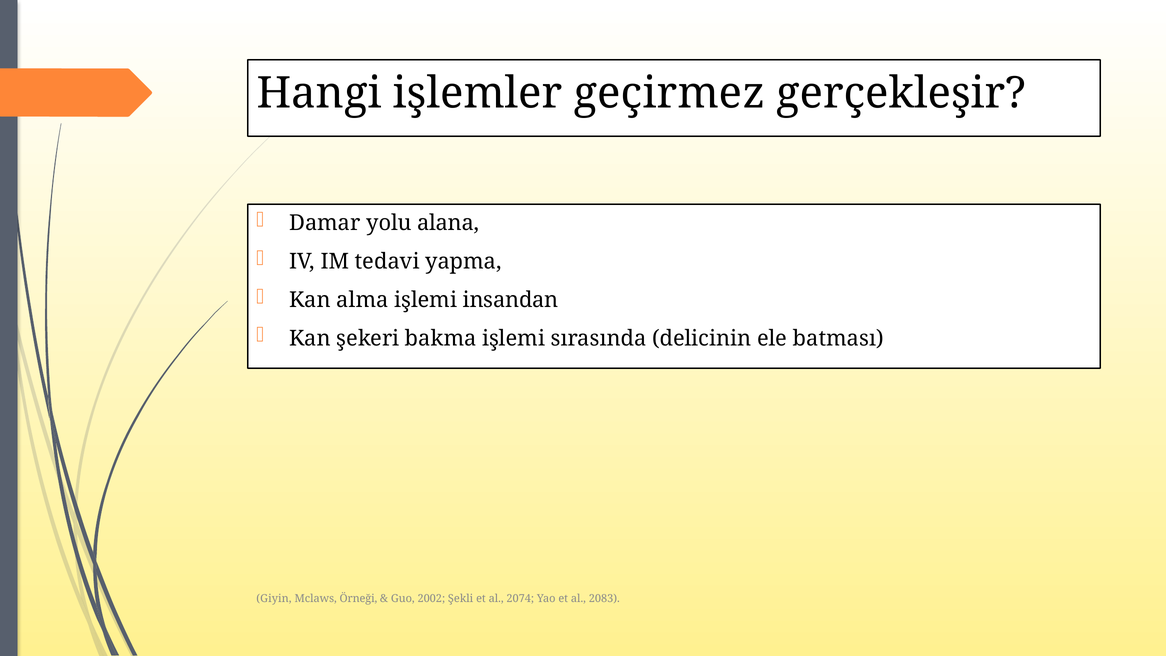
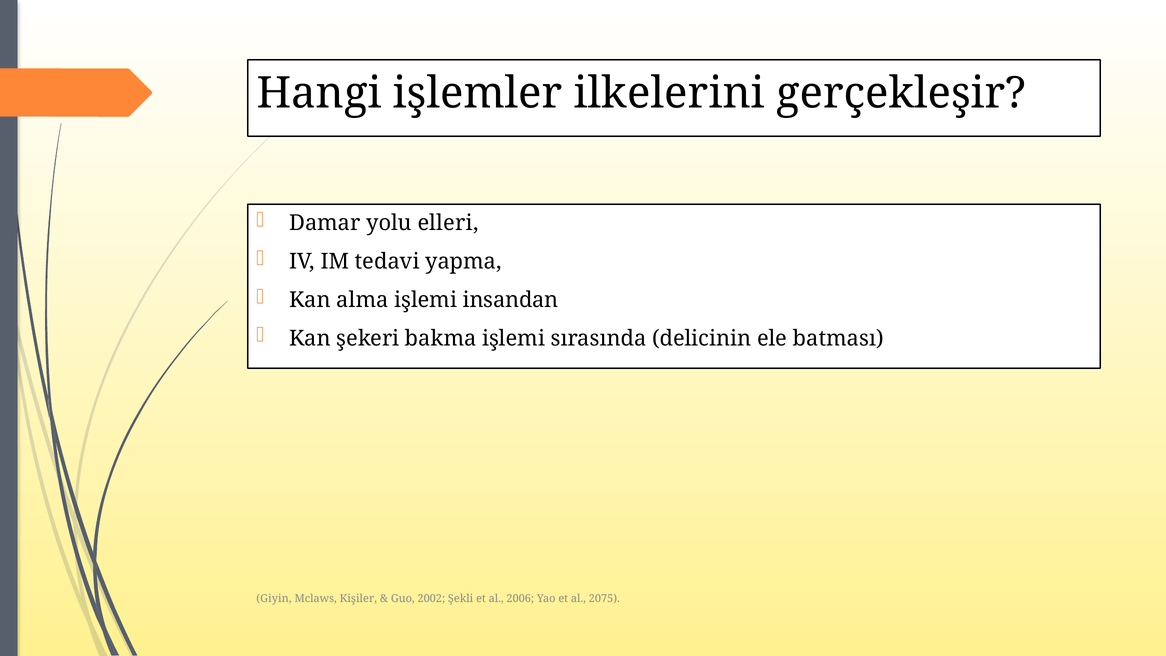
geçirmez: geçirmez -> ilkelerini (669, 93)
alana: alana -> elleri (448, 223)
Örneği: Örneği -> Kişiler (358, 598)
2074: 2074 -> 2006 (520, 598)
2083: 2083 -> 2075 (604, 598)
